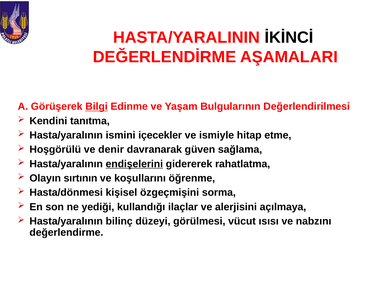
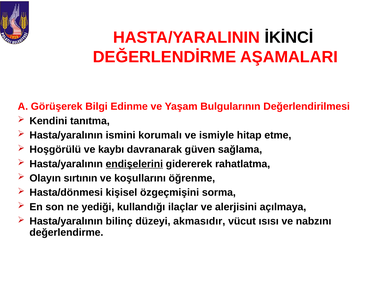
Bilgi underline: present -> none (97, 107)
içecekler: içecekler -> korumalı (160, 135)
denir: denir -> kaybı (111, 150)
görülmesi: görülmesi -> akmasıdır (199, 221)
